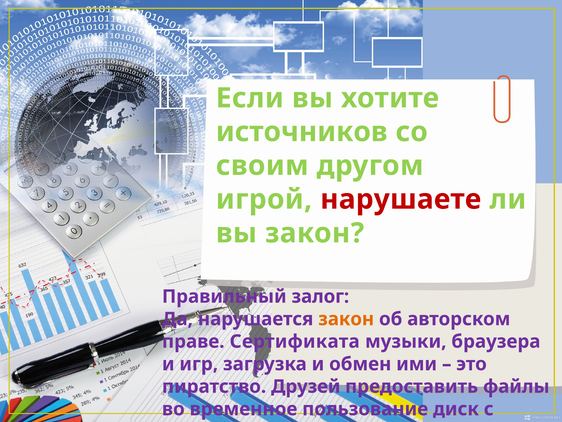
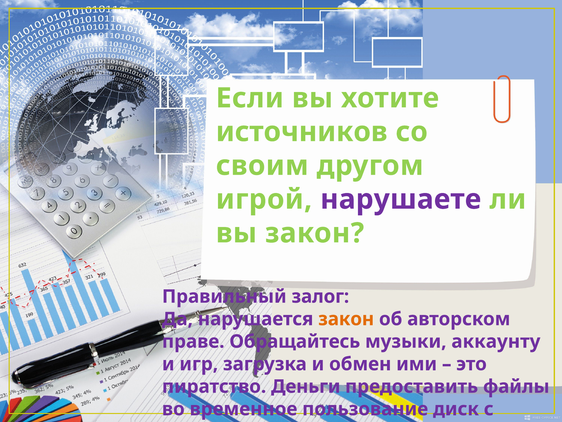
нарушаете colour: red -> purple (401, 199)
Сертификата: Сертификата -> Обращайтесь (295, 341)
браузера: браузера -> аккаунту (496, 341)
Друзей: Друзей -> Деньги (306, 386)
